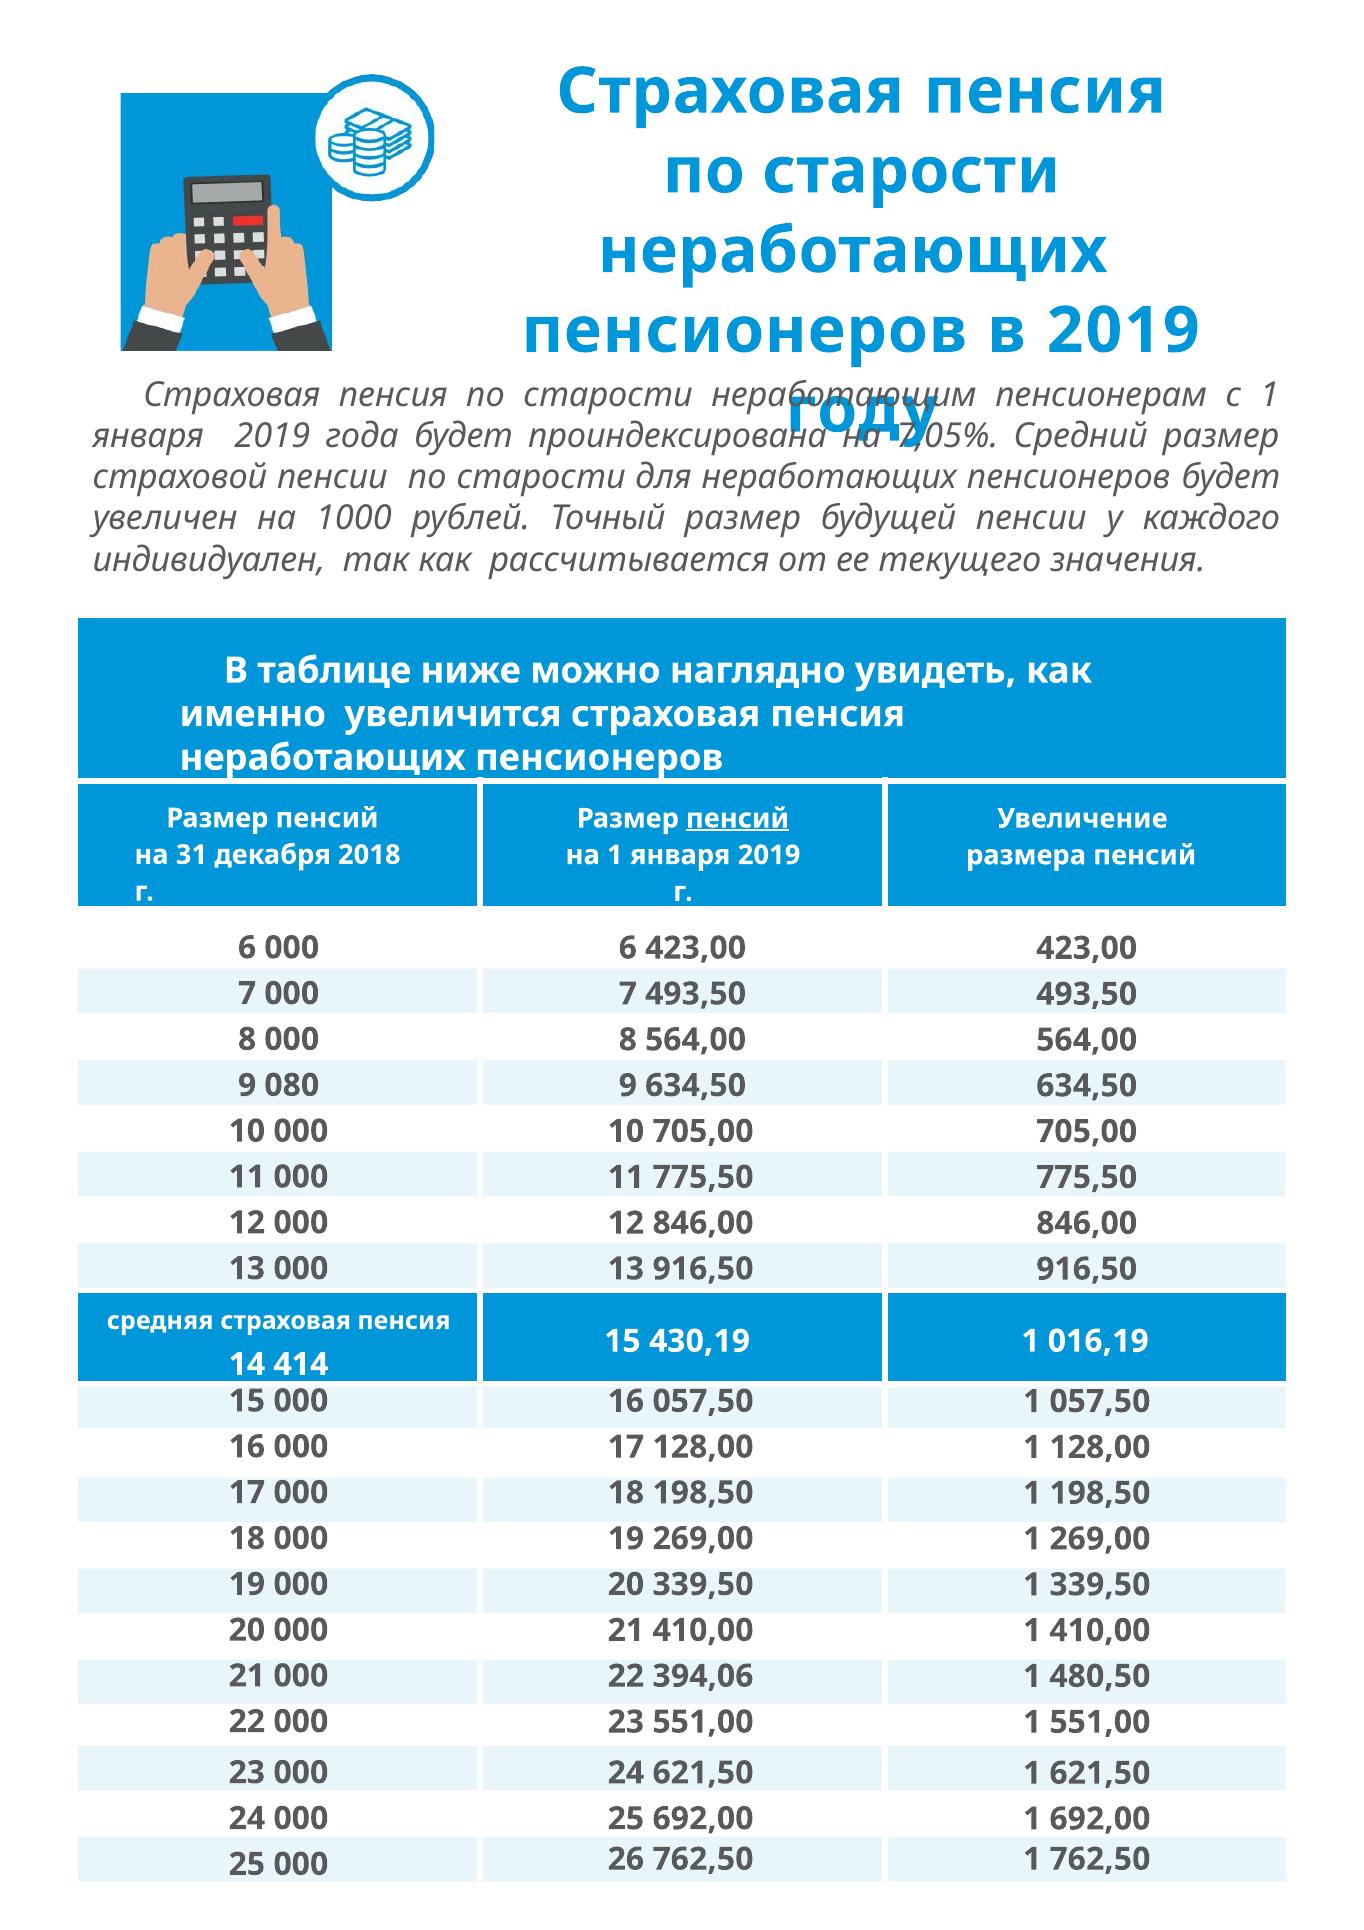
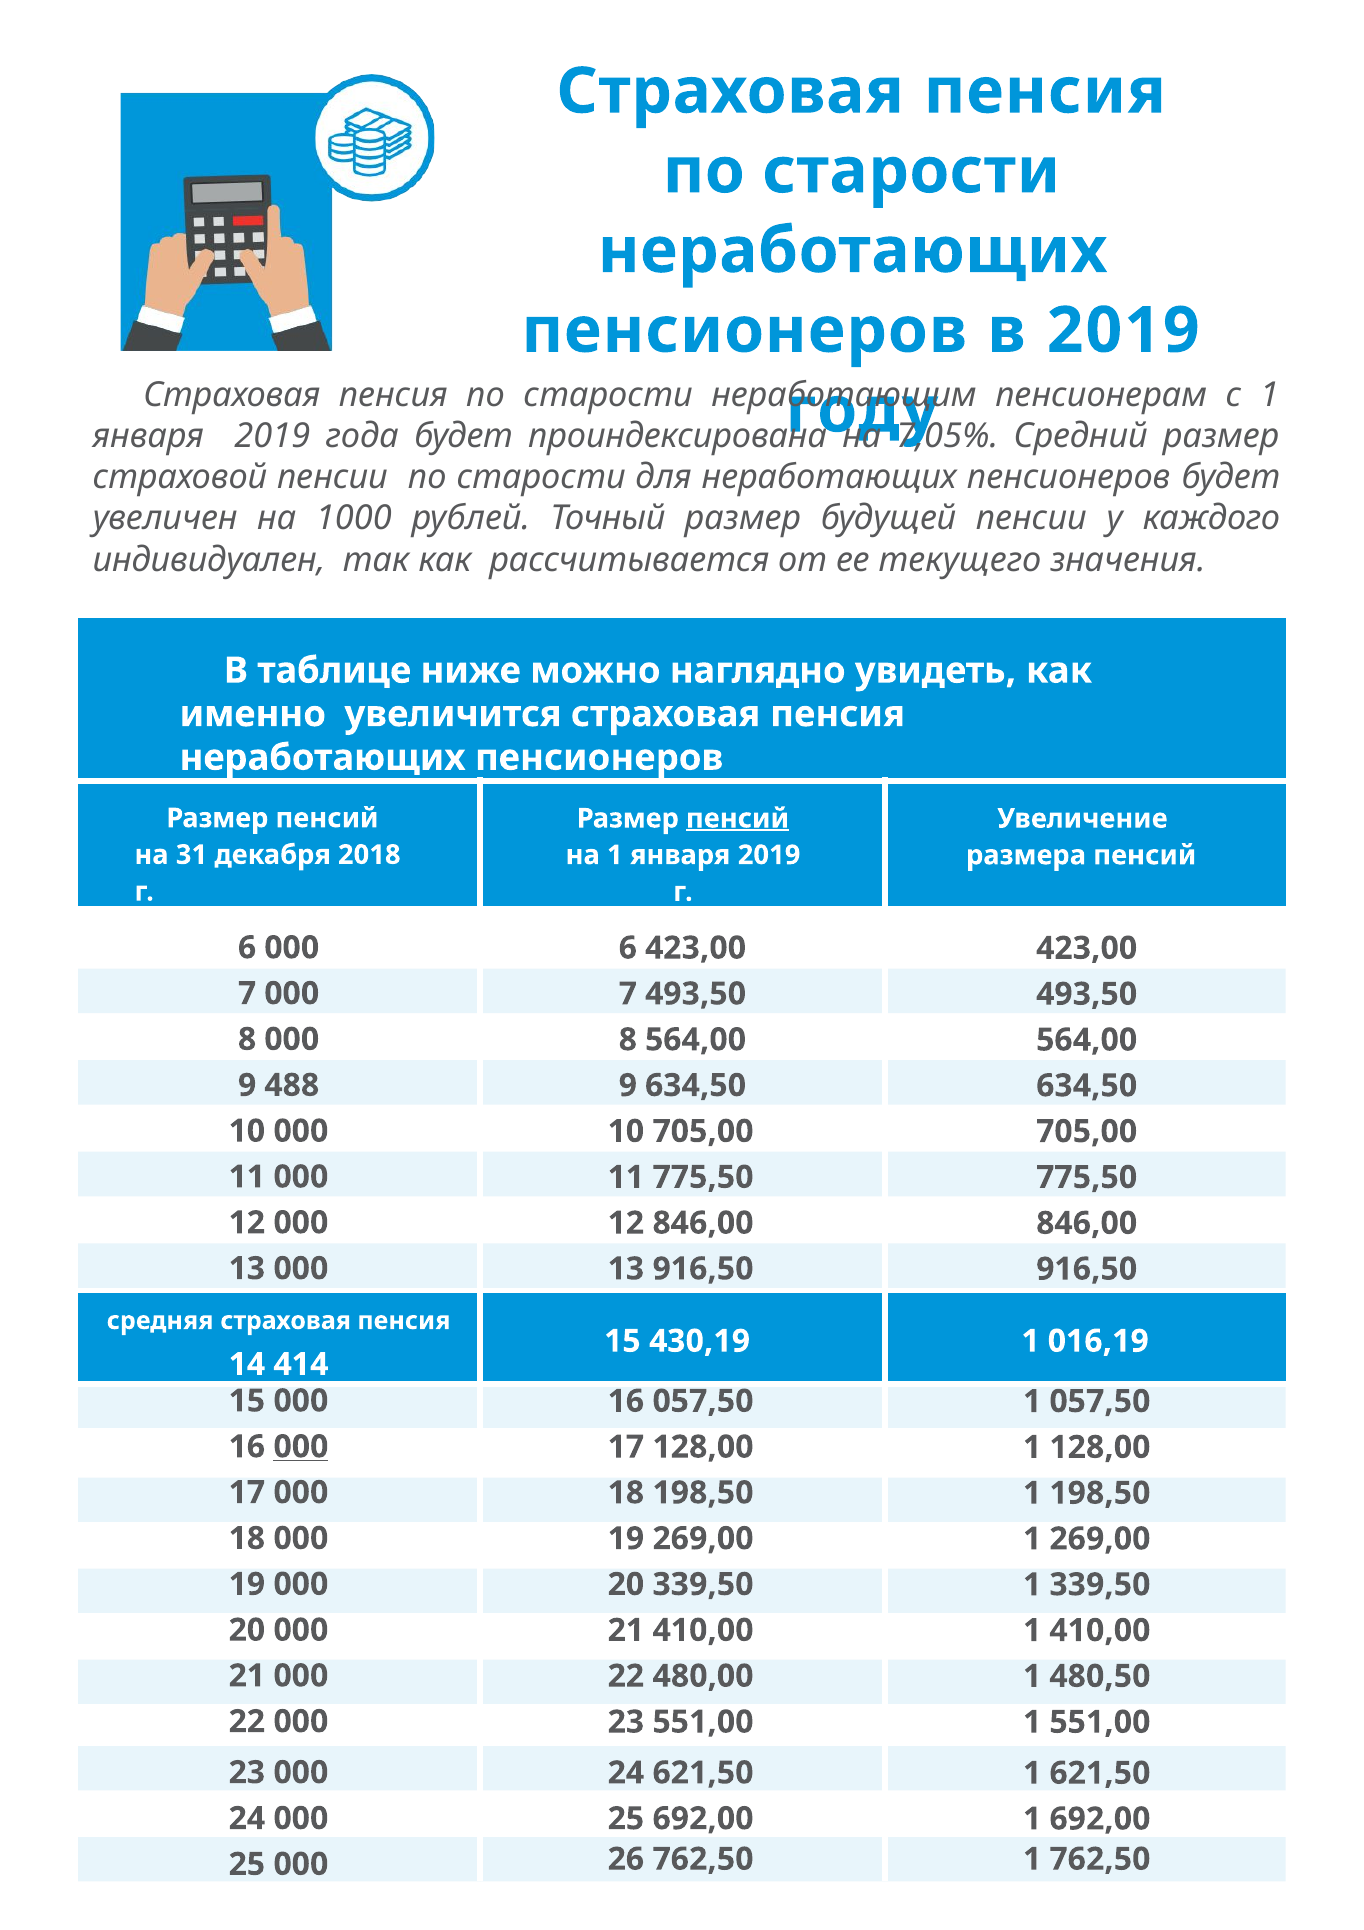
080: 080 -> 488 (292, 1085)
000 underline: none -> present (301, 1447)
394,06: 394,06 -> 480,00 (703, 1676)
